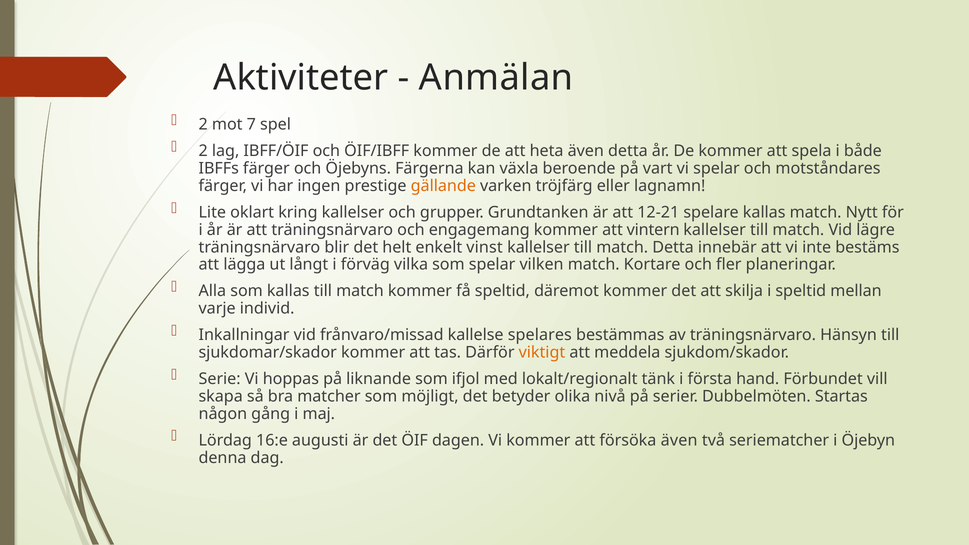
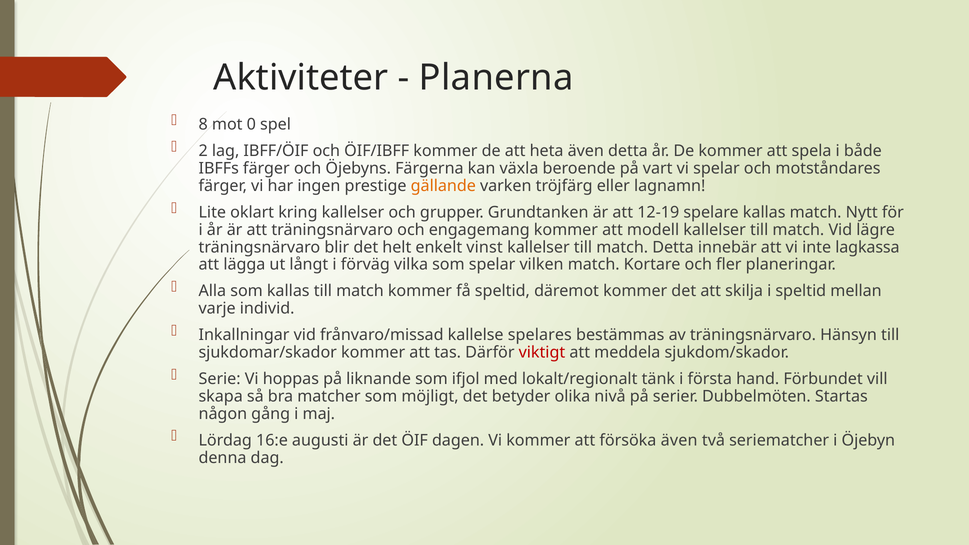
Anmälan: Anmälan -> Planerna (496, 78)
2: 2 -> 8 (203, 125)
7: 7 -> 0 (251, 125)
12-21: 12-21 -> 12-19 (658, 212)
vintern: vintern -> modell (653, 230)
bestäms: bestäms -> lagkassa (867, 247)
viktigt colour: orange -> red (542, 352)
